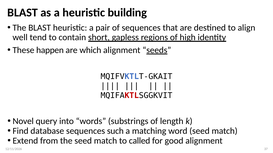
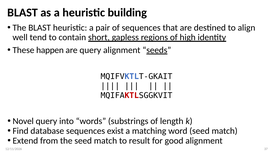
are which: which -> query (90, 50)
such: such -> exist (115, 131)
called: called -> result (139, 141)
